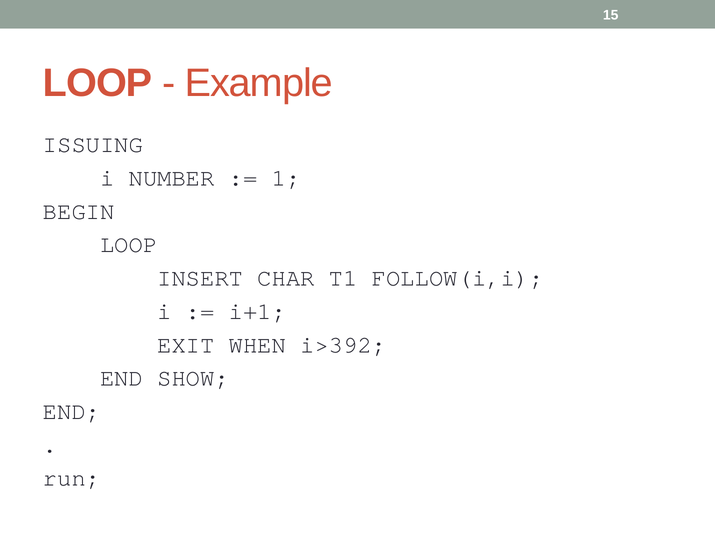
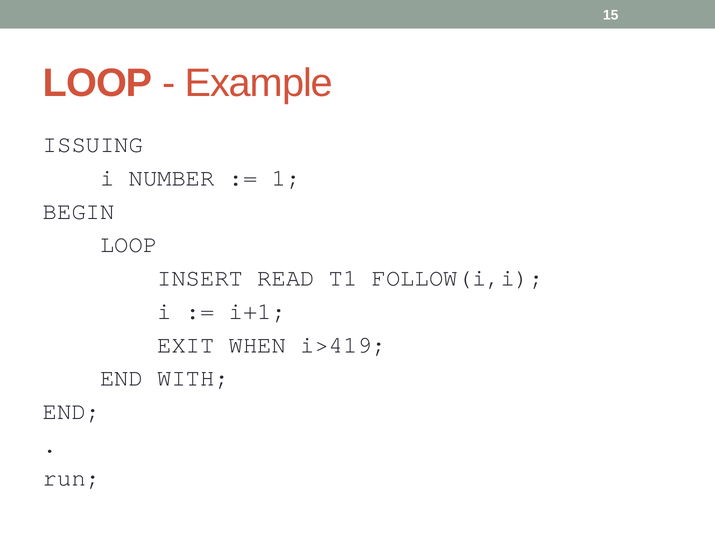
CHAR: CHAR -> READ (286, 278)
i>392: i>392 -> i>419 (343, 345)
SHOW: SHOW -> WITH (193, 378)
